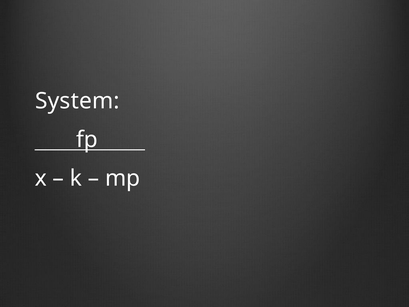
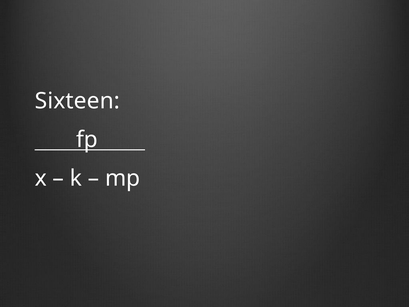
System: System -> Sixteen (77, 101)
